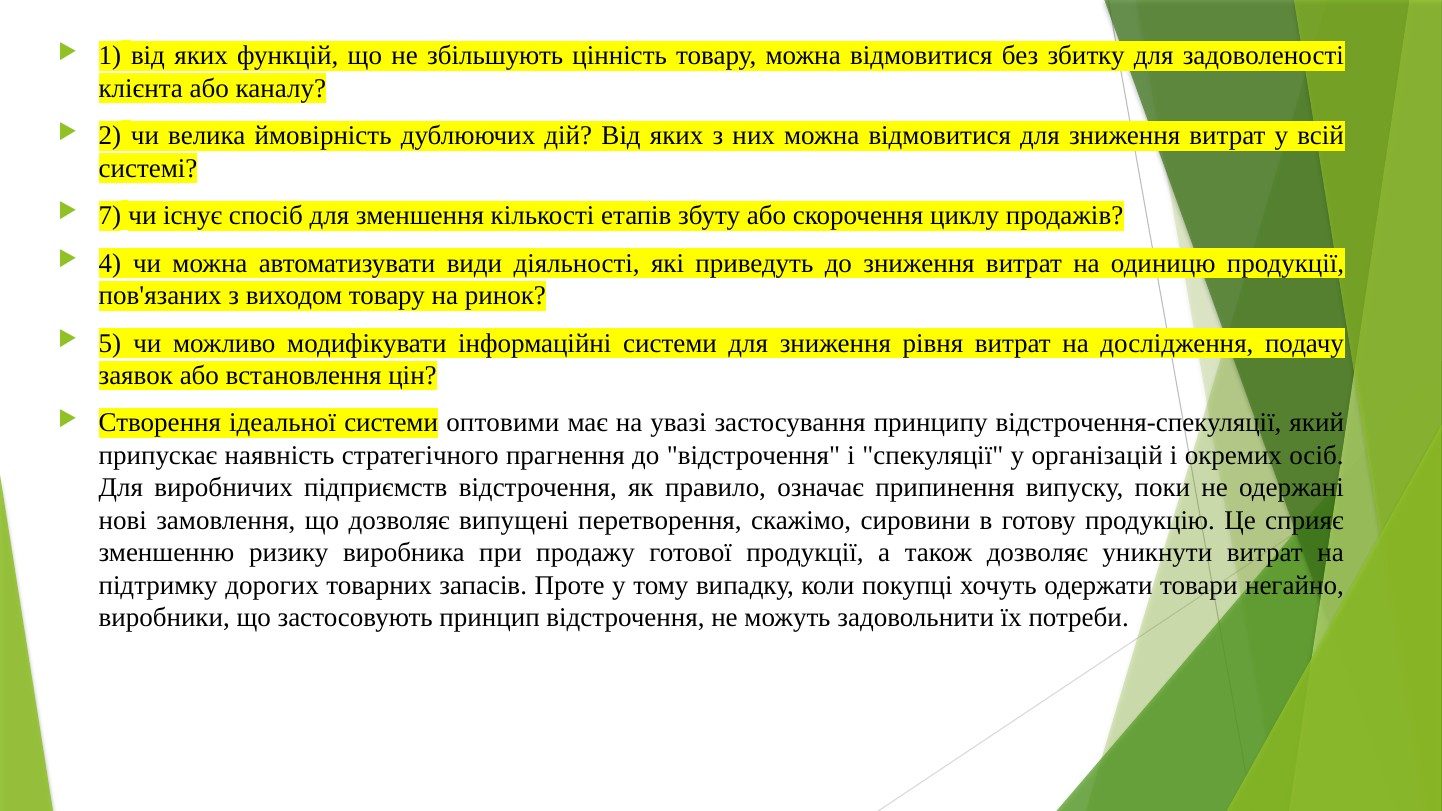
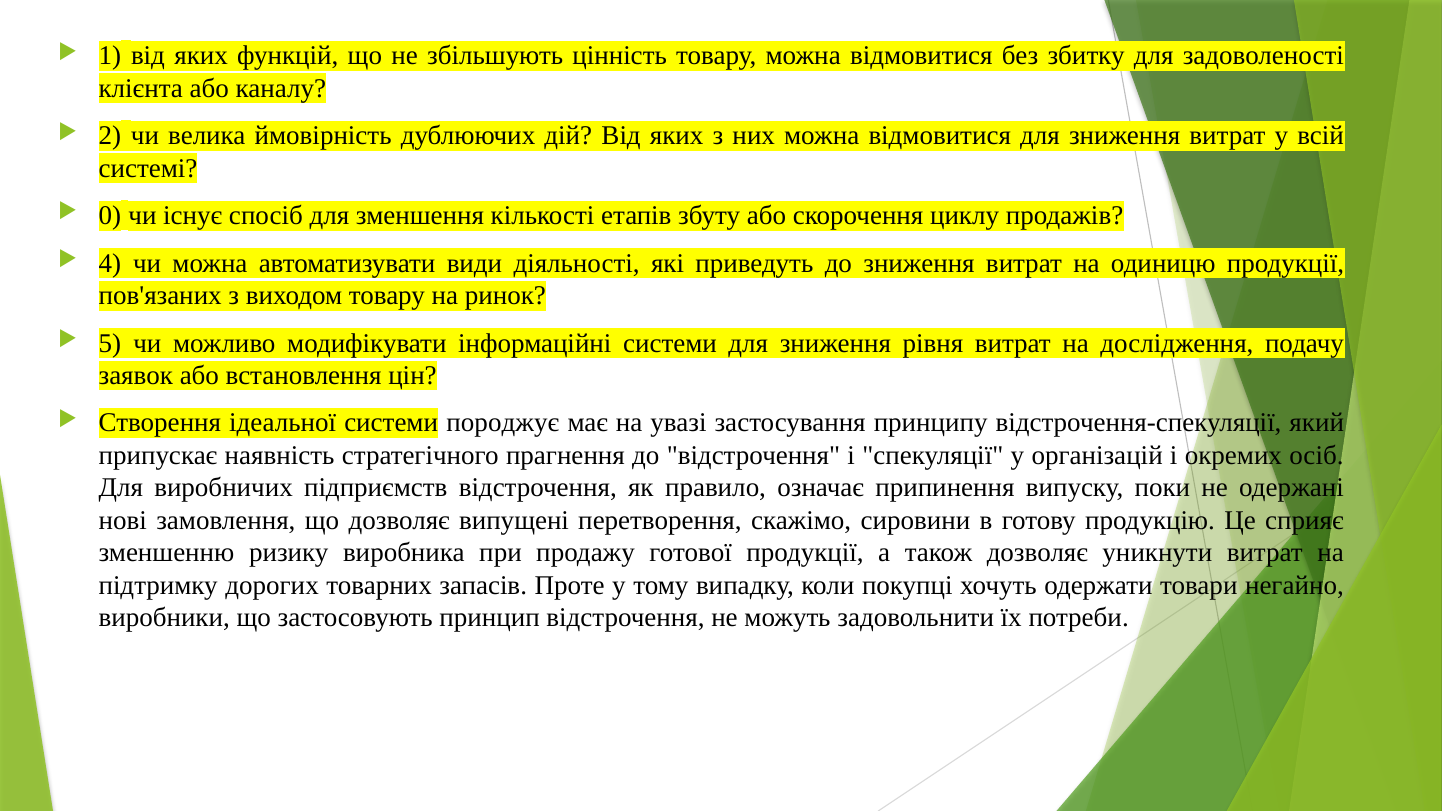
7: 7 -> 0 (110, 216)
оптовими: оптовими -> породжує (503, 423)
